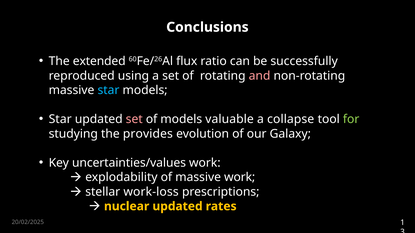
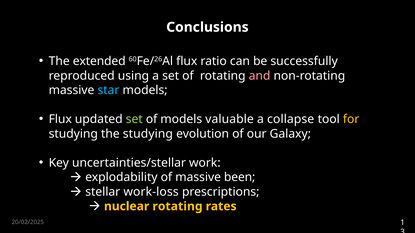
Star: Star -> Flux (60, 119)
set colour: pink -> light green (134, 119)
for colour: light green -> yellow (351, 119)
the provides: provides -> studying (148, 134)
uncertainties/values: uncertainties/values -> uncertainties/stellar (129, 163)
massive work: work -> been (240, 178)
nuclear updated: updated -> rotating (177, 207)
